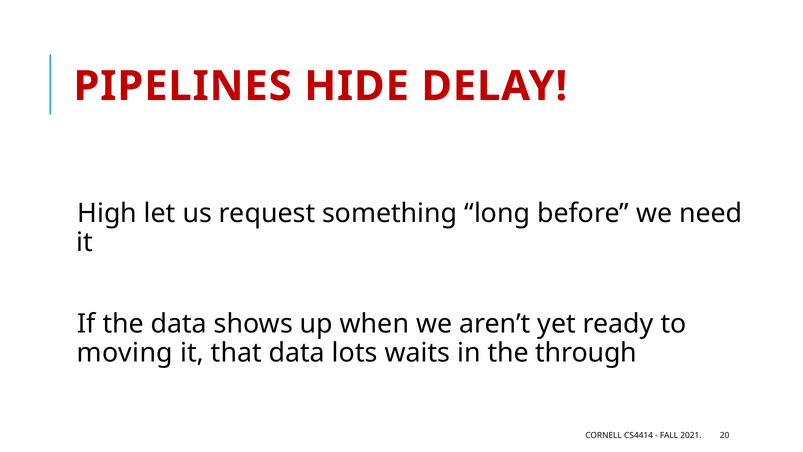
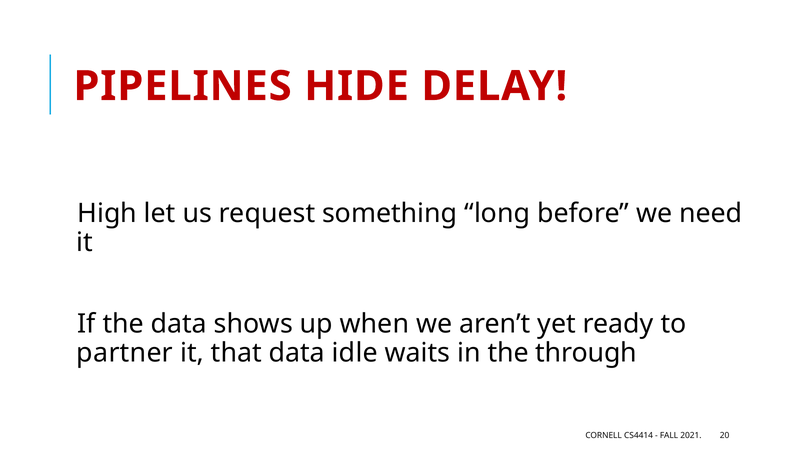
moving: moving -> partner (125, 353)
lots: lots -> idle (355, 353)
